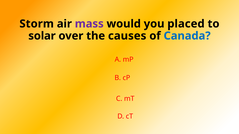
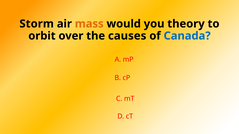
mass colour: purple -> orange (89, 24)
placed: placed -> theory (186, 24)
solar: solar -> orbit (42, 36)
